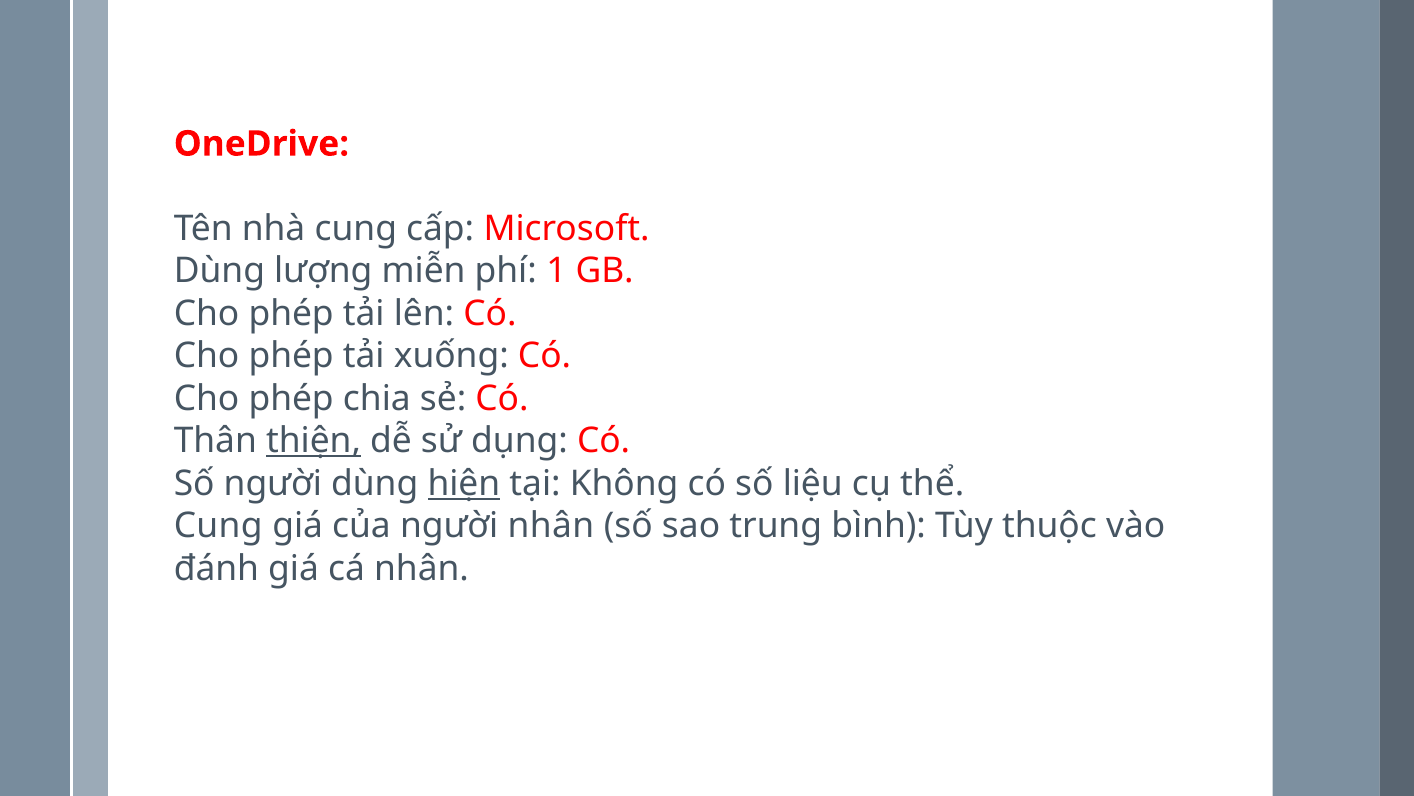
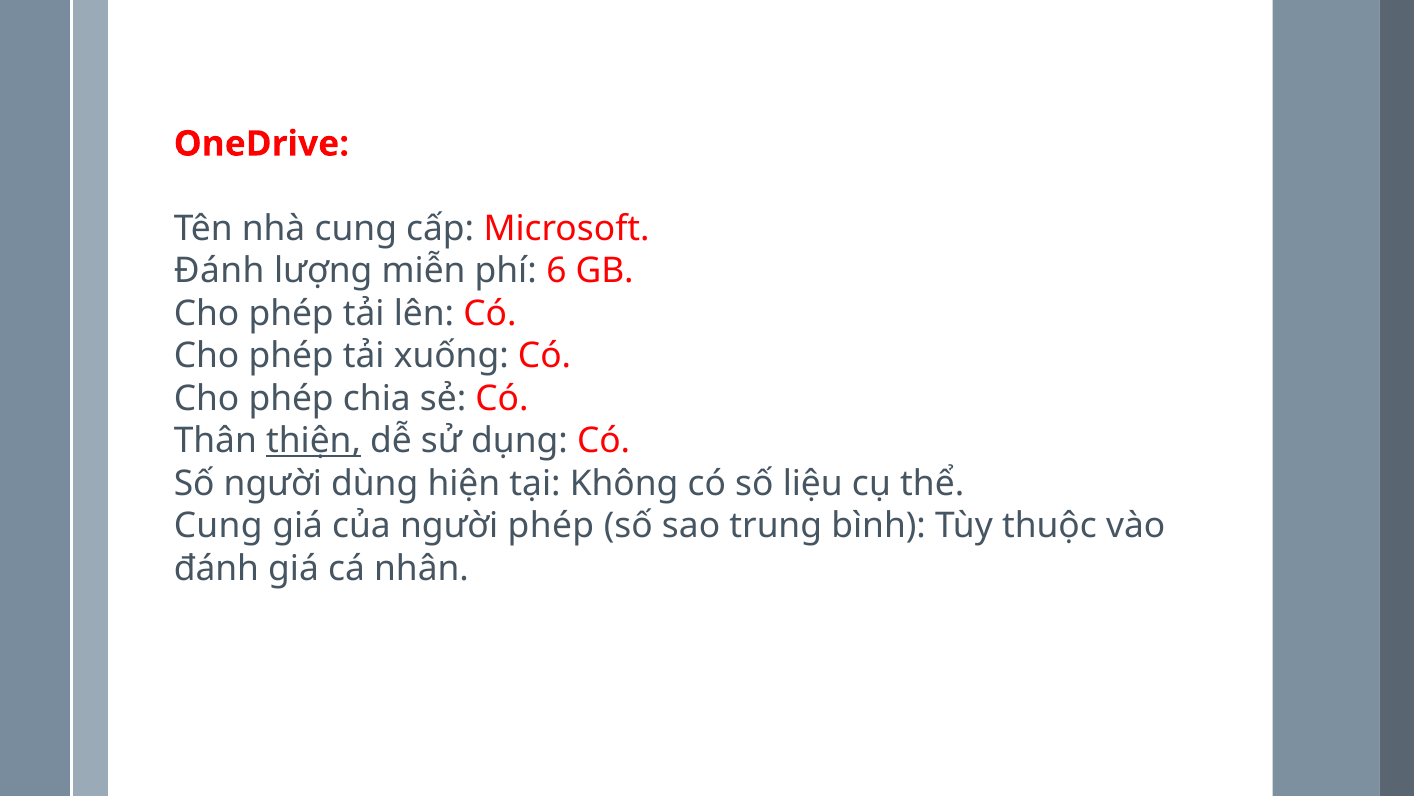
Dùng: Dùng -> Đánh (219, 271)
1: 1 -> 6 (556, 271)
hiện underline: present -> none (464, 483)
người nhân: nhân -> phép (551, 526)
